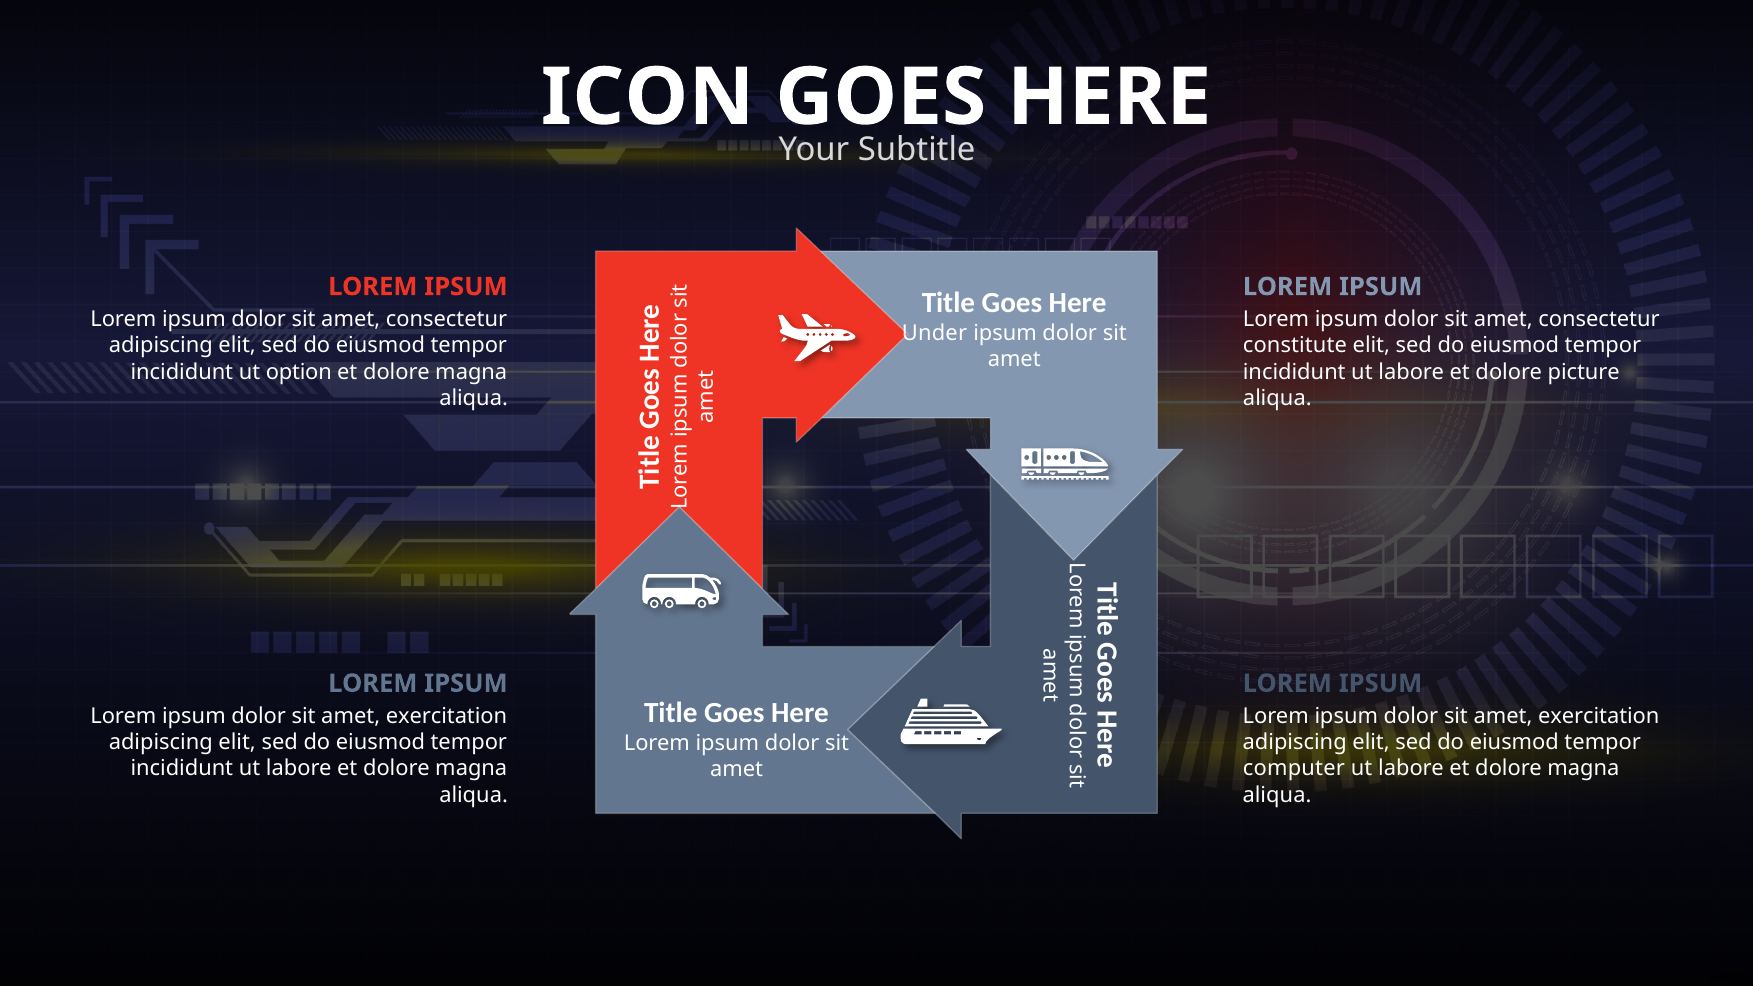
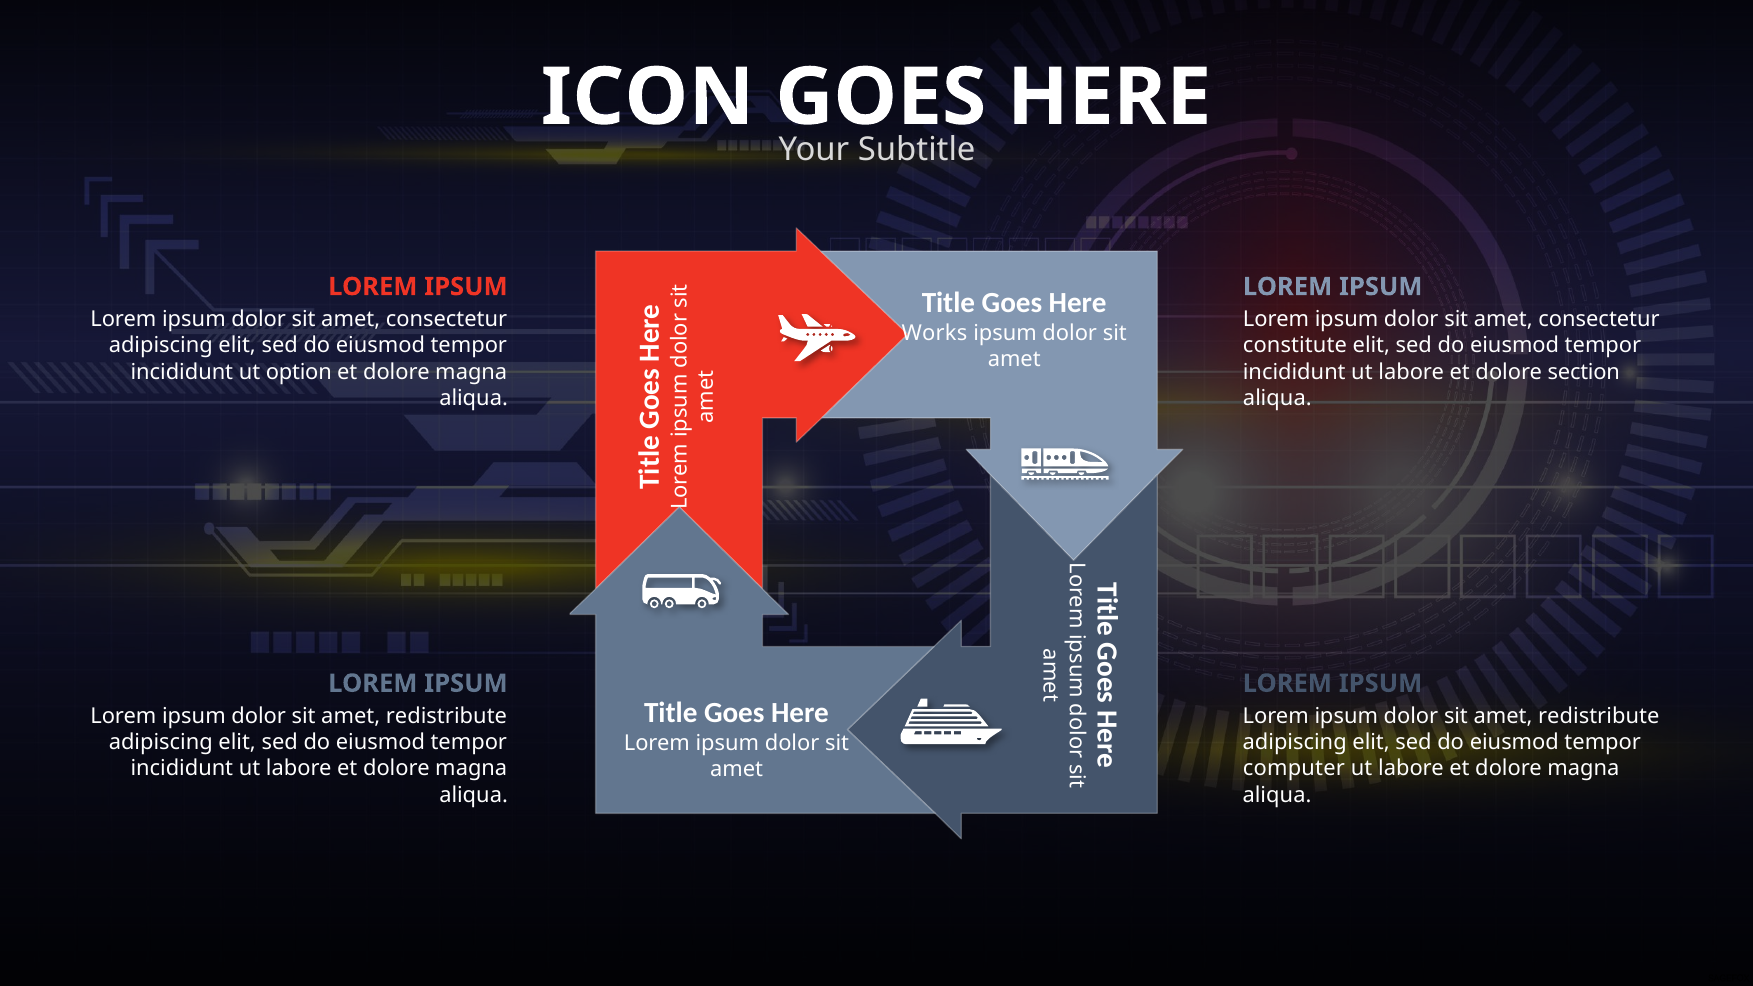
Under: Under -> Works (934, 333)
picture: picture -> section (1584, 372)
exercitation: exercitation -> redistribute (446, 716)
exercitation: exercitation -> redistribute (1599, 716)
